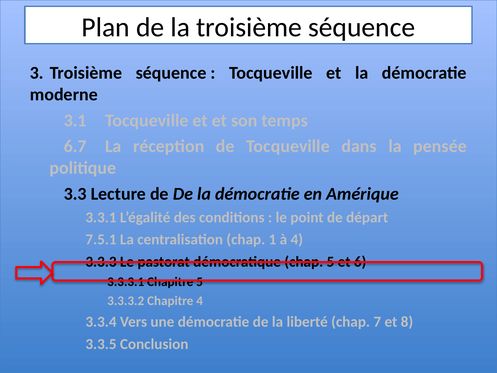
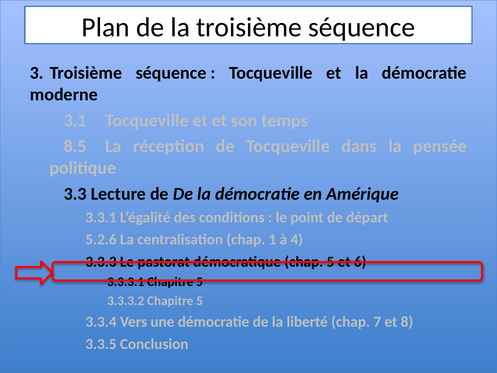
6.7: 6.7 -> 8.5 (75, 146)
7.5.1: 7.5.1 -> 5.2.6 (101, 239)
3.3.3.2 Chapitre 4: 4 -> 5 (200, 301)
